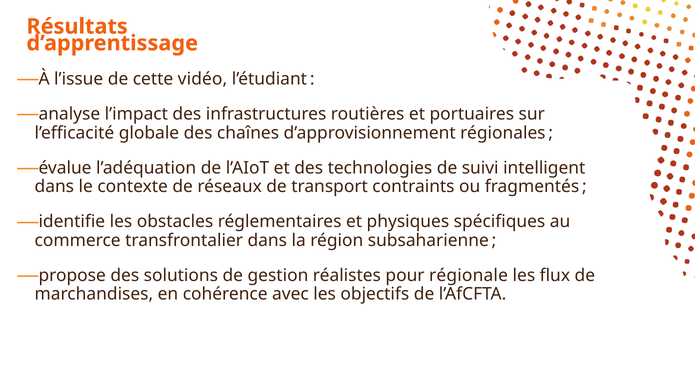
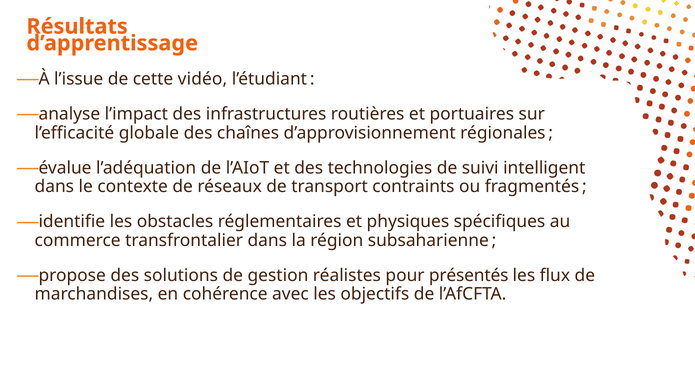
régionale: régionale -> présentés (469, 275)
